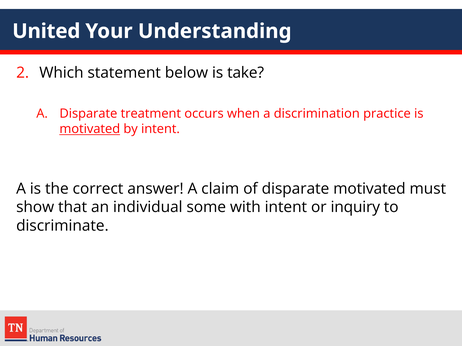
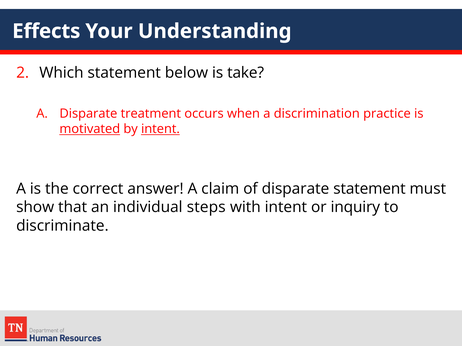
United: United -> Effects (46, 31)
intent underline: none -> present (160, 129)
disparate motivated: motivated -> statement (369, 189)
some: some -> steps (206, 207)
